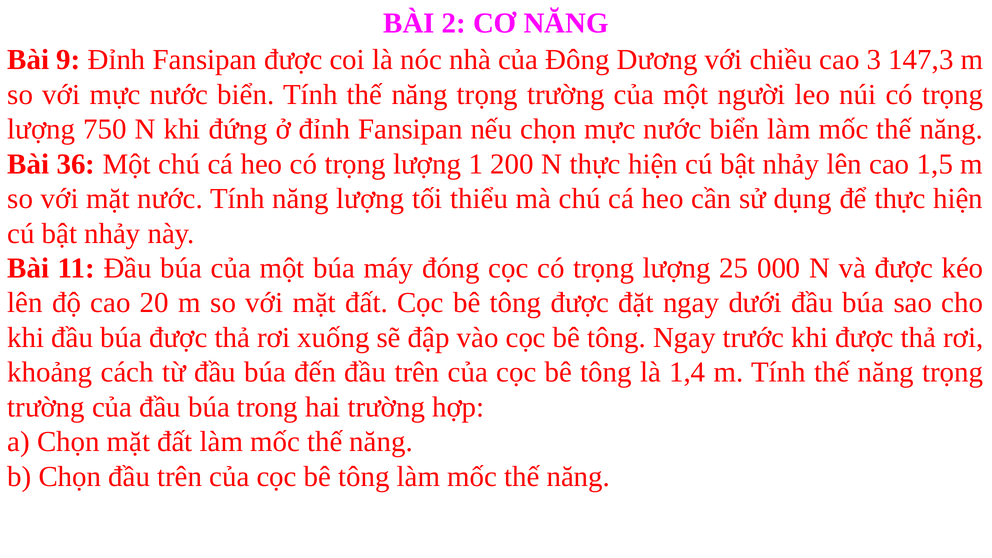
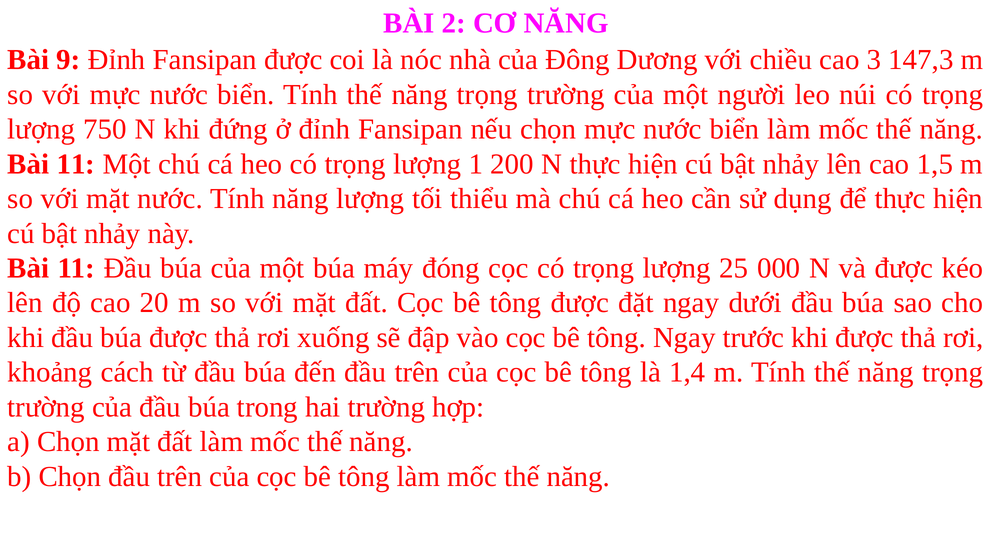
36: 36 -> 11 (76, 164)
